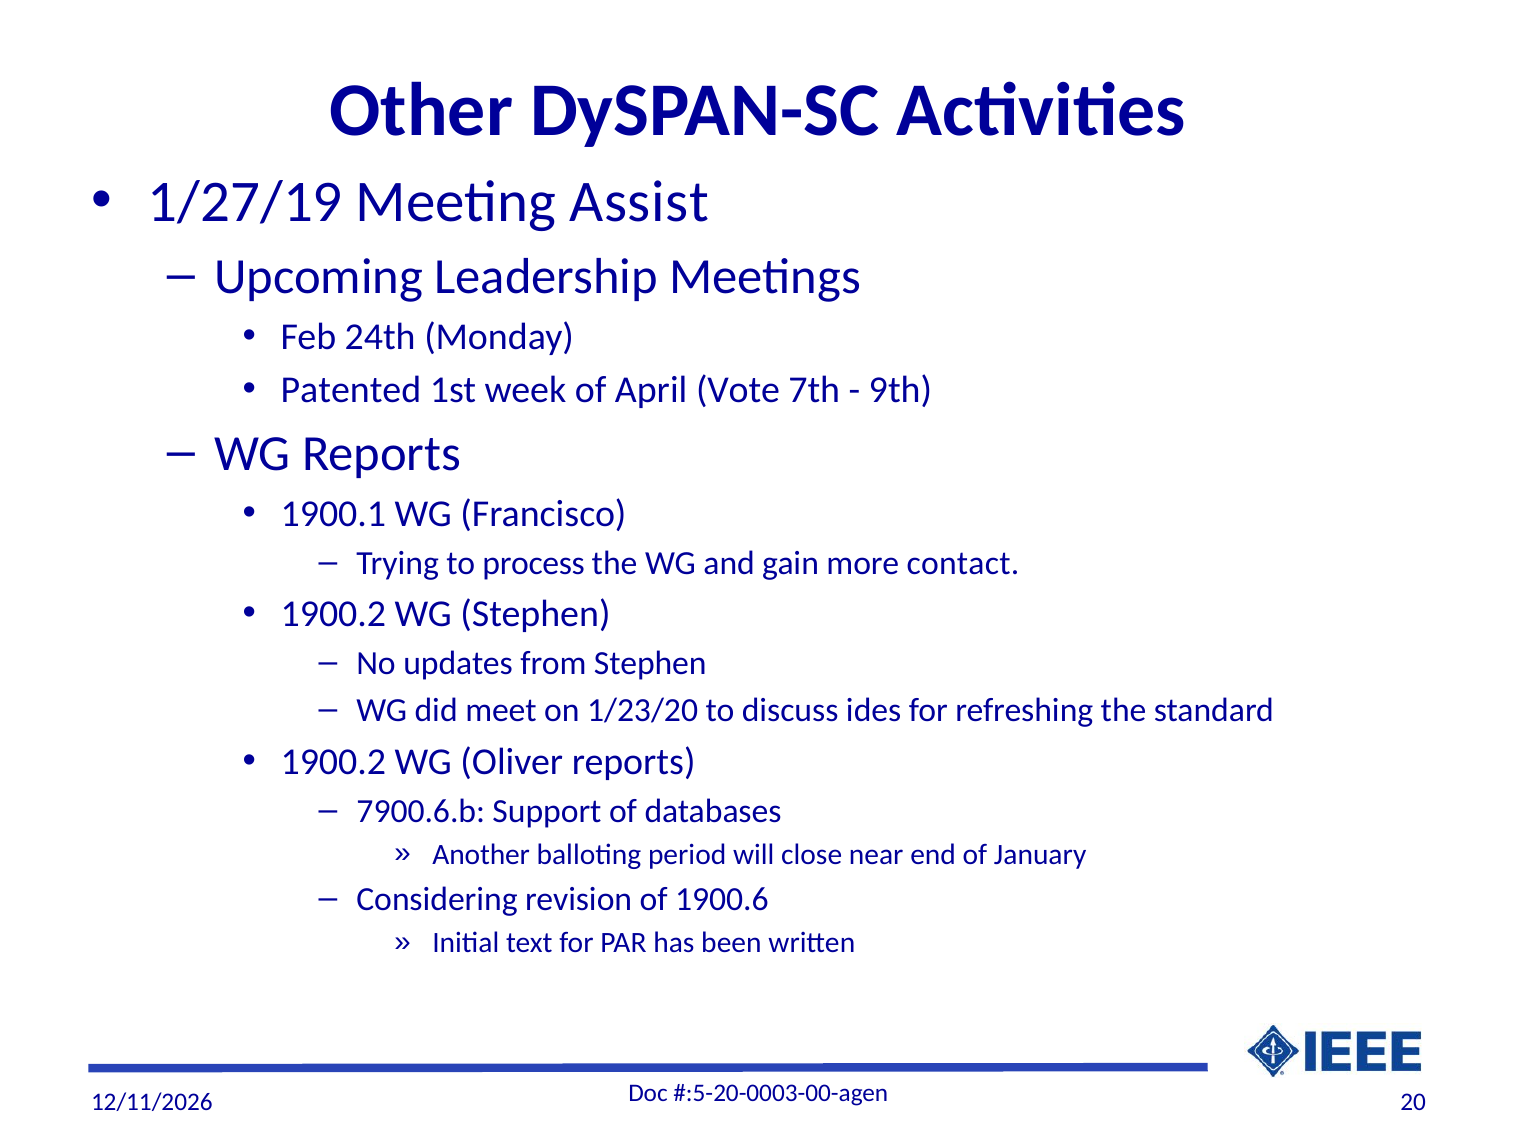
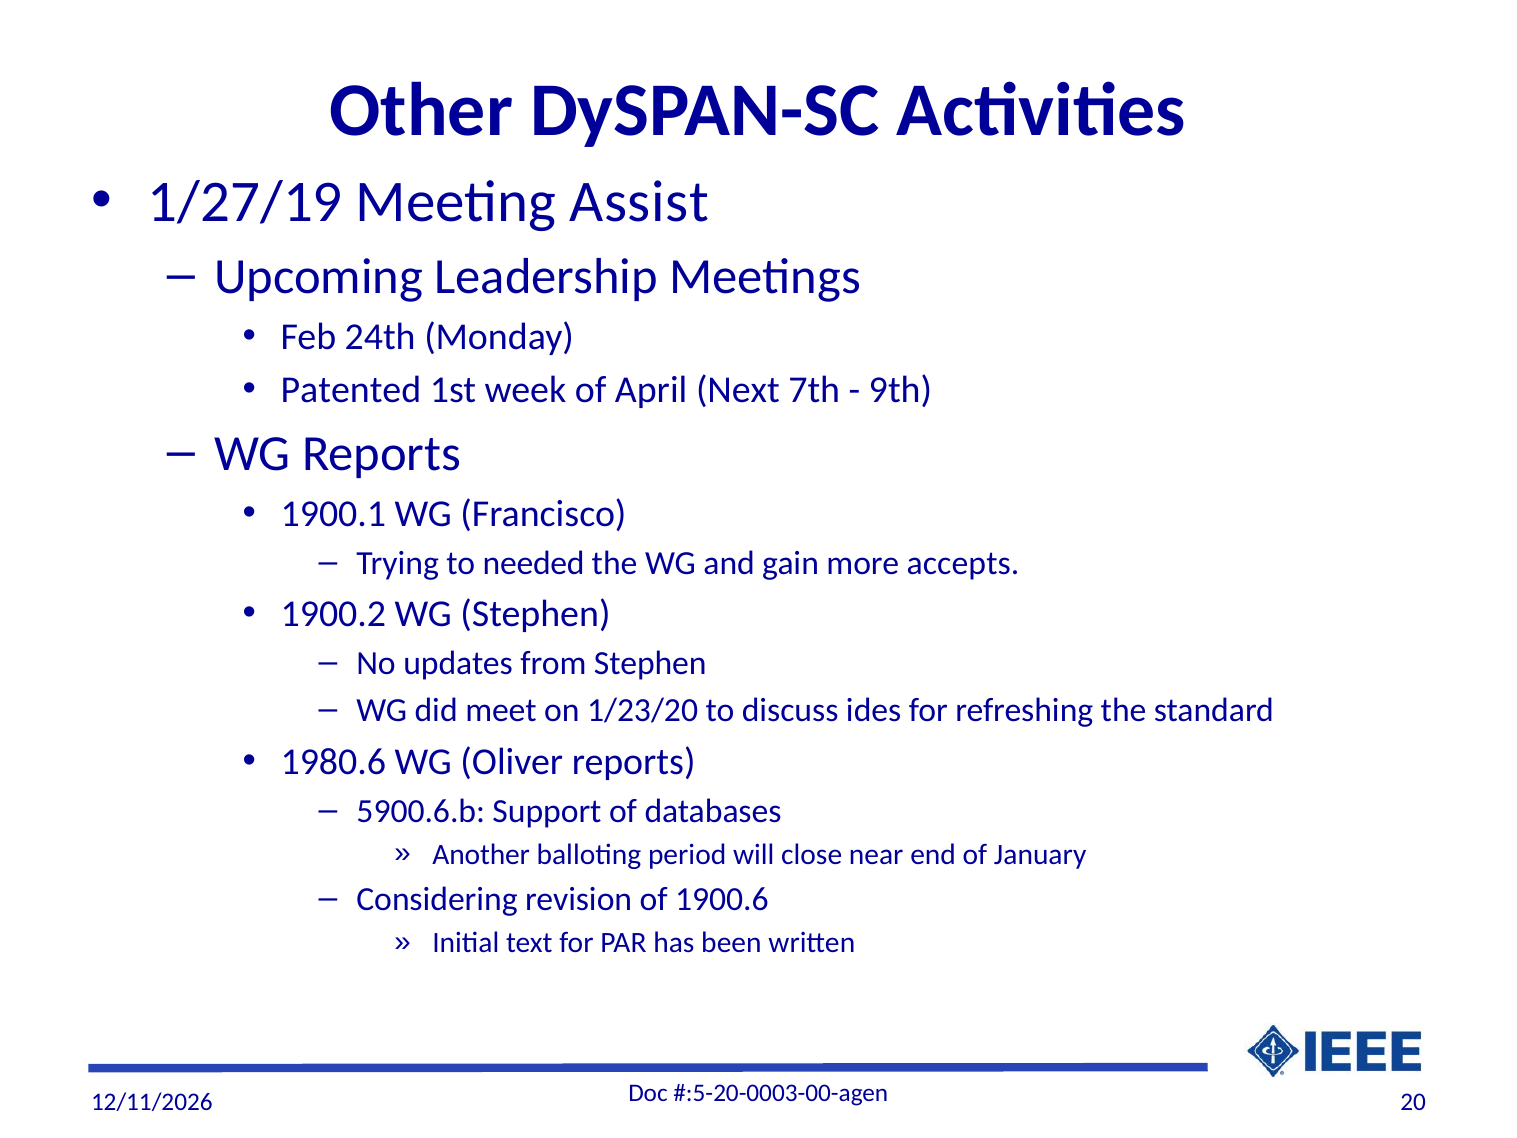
Vote: Vote -> Next (738, 390)
process: process -> needed (534, 563)
contact: contact -> accepts (963, 563)
1900.2: 1900.2 -> 1980.6 (333, 762)
7900.6.b: 7900.6.b -> 5900.6.b (421, 811)
